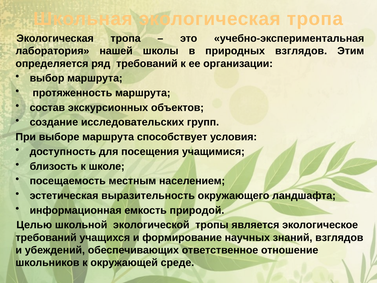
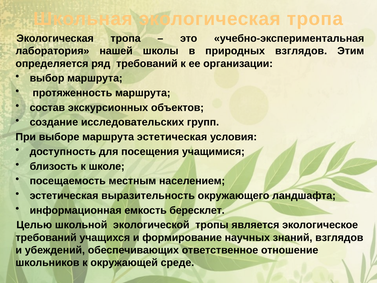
маршрута способствует: способствует -> эстетическая (172, 137)
природой: природой -> бересклет (197, 210)
